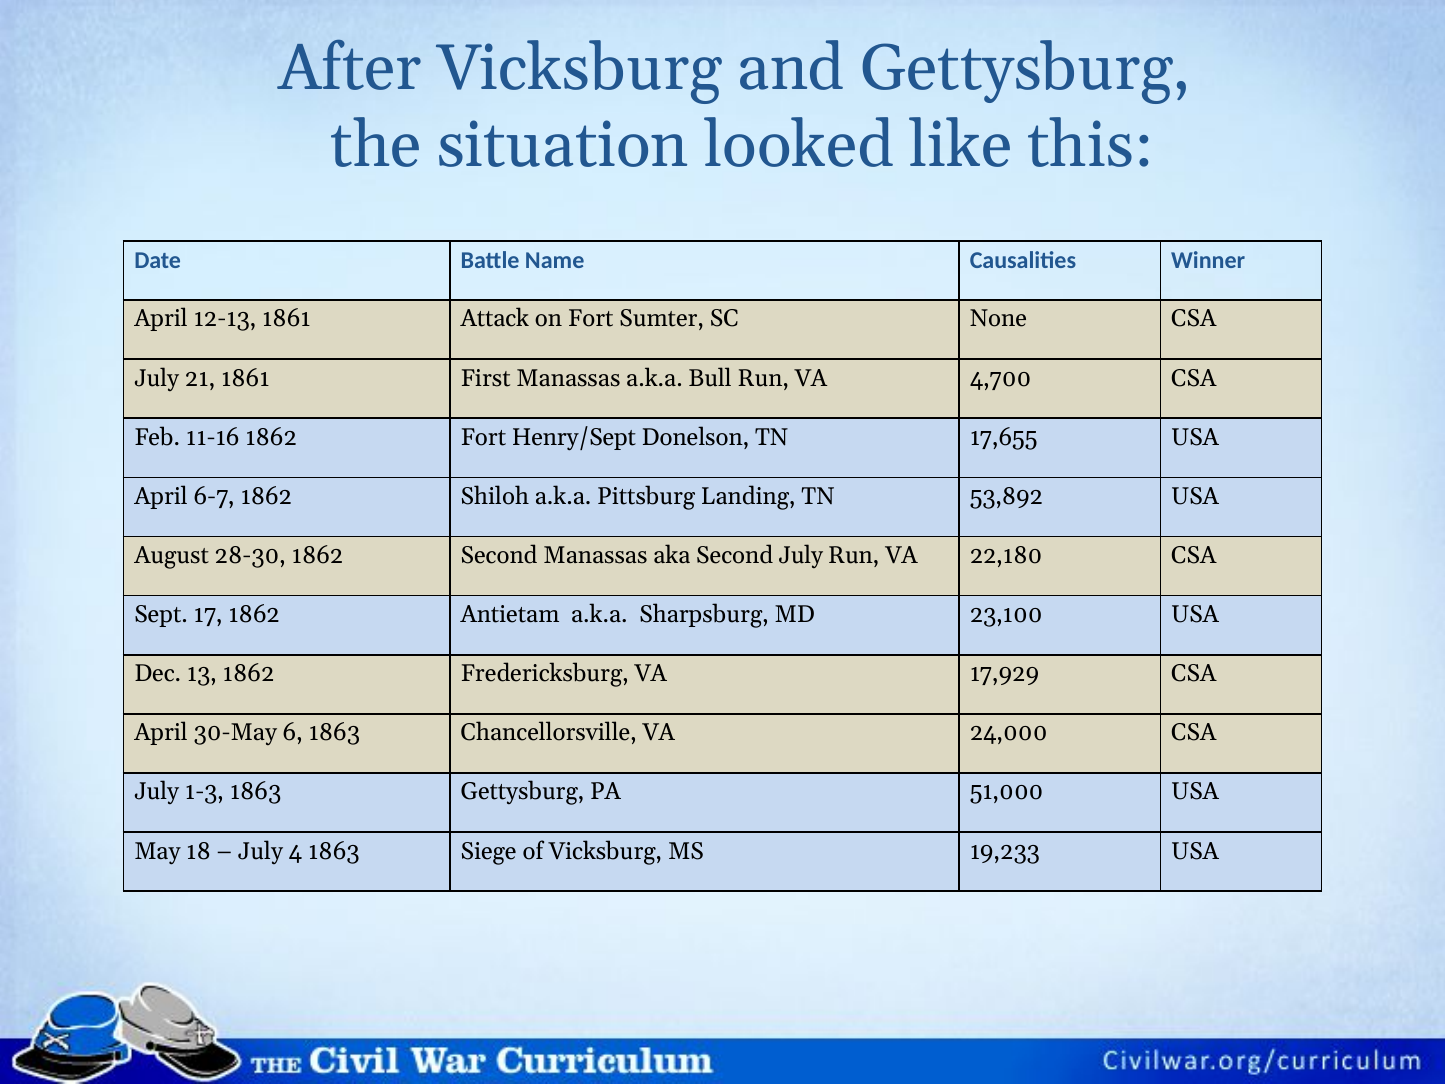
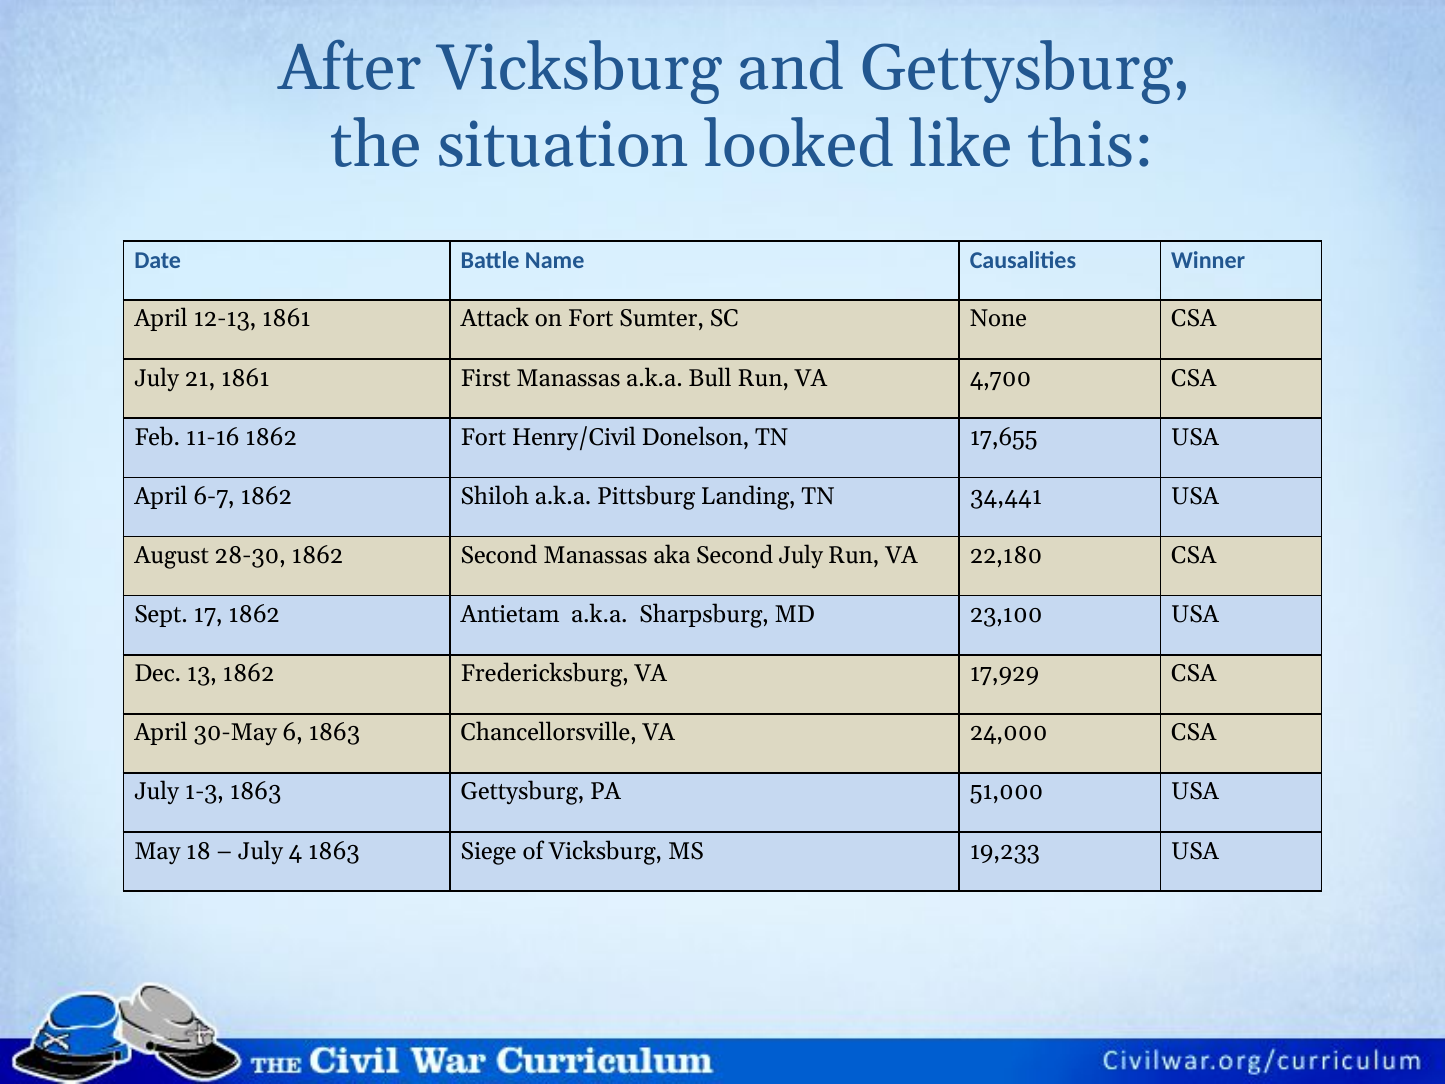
Henry/Sept: Henry/Sept -> Henry/Civil (574, 437)
53,892: 53,892 -> 34,441 (1006, 496)
